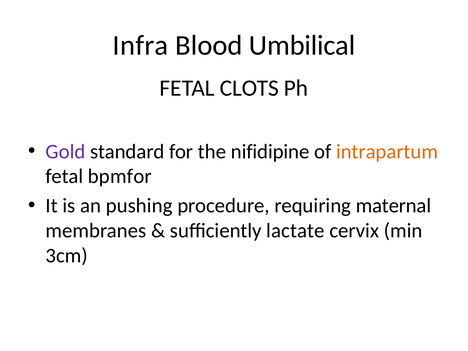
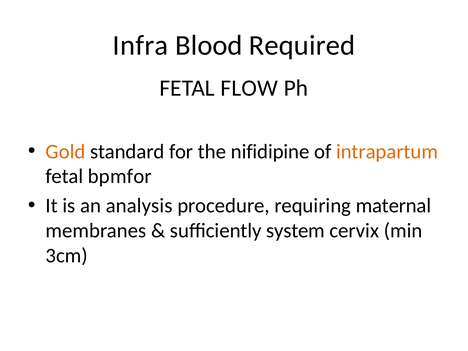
Umbilical: Umbilical -> Required (302, 45)
CLOTS: CLOTS -> FLOW (249, 88)
Gold colour: purple -> orange (66, 151)
pushing: pushing -> analysis (139, 206)
lactate: lactate -> system (296, 231)
